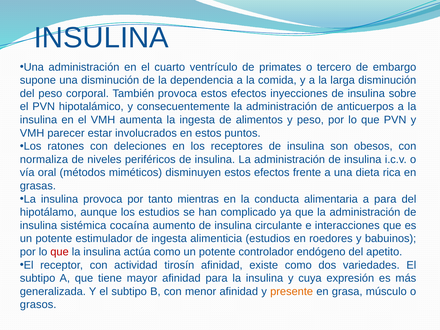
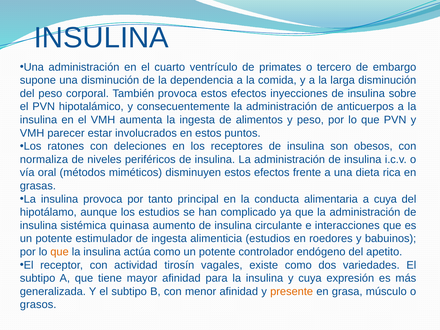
mientras: mientras -> principal (198, 199)
a para: para -> cuya (385, 199)
cocaína: cocaína -> quinasa (129, 225)
que colour: red -> orange (60, 252)
tirosín afinidad: afinidad -> vagales (222, 265)
